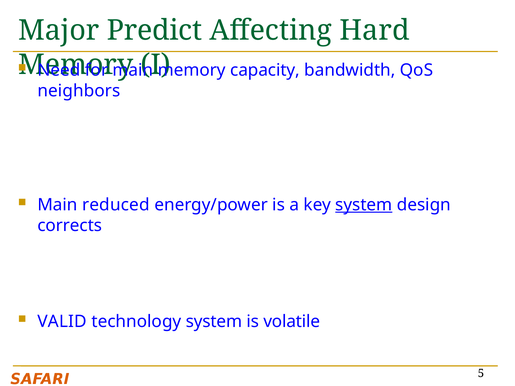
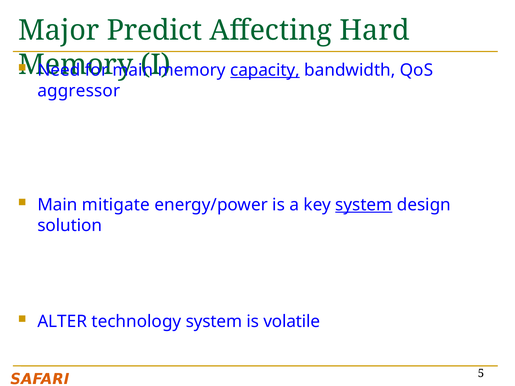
capacity underline: none -> present (265, 70)
neighbors: neighbors -> aggressor (79, 91)
reduced: reduced -> mitigate (116, 205)
corrects: corrects -> solution (70, 226)
VALID: VALID -> ALTER (62, 322)
